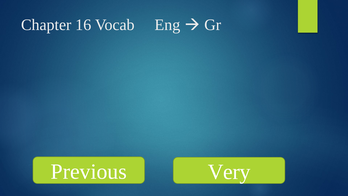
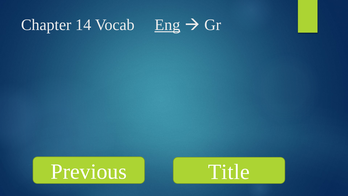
16: 16 -> 14 (83, 25)
Eng underline: none -> present (167, 25)
Very: Very -> Title (229, 172)
